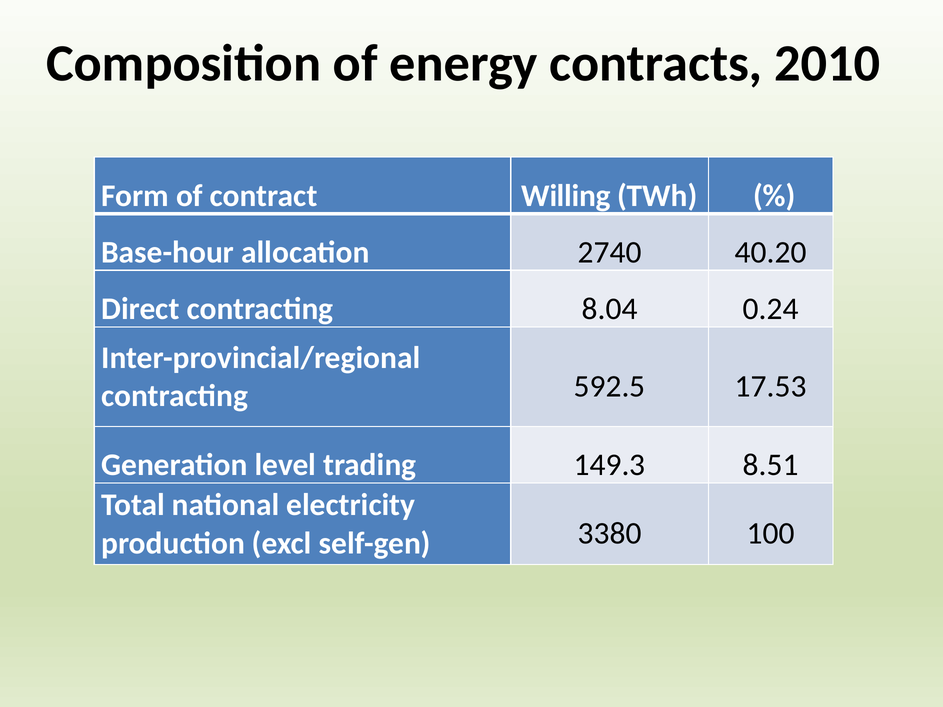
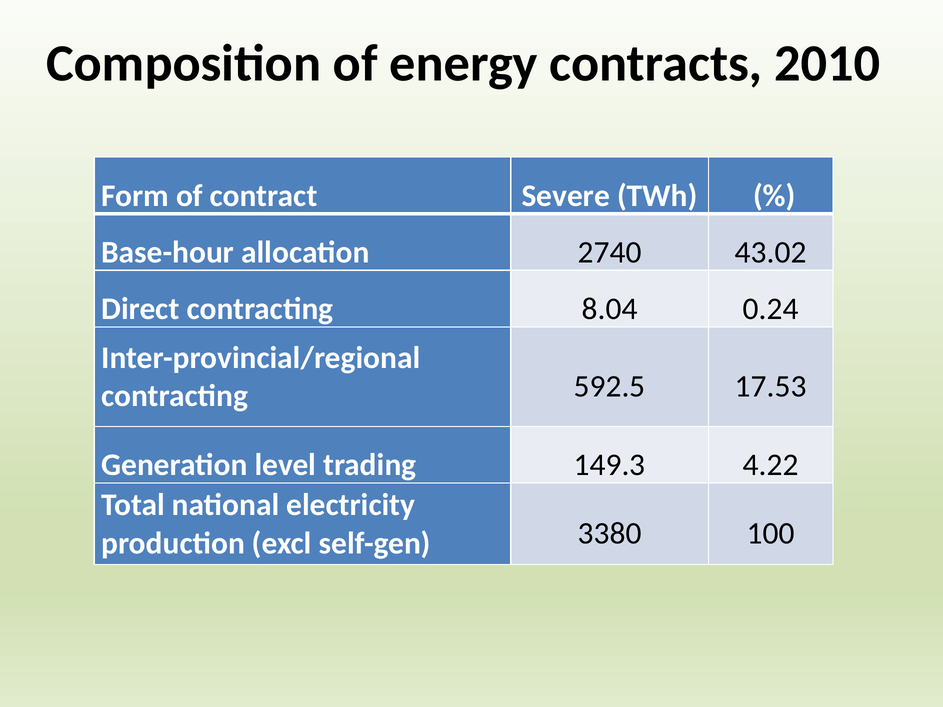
Willing: Willing -> Severe (566, 196)
40.20: 40.20 -> 43.02 (771, 252)
8.51: 8.51 -> 4.22 (771, 465)
